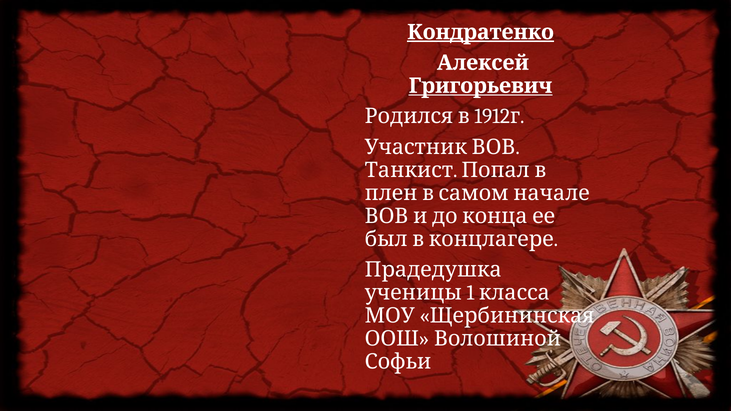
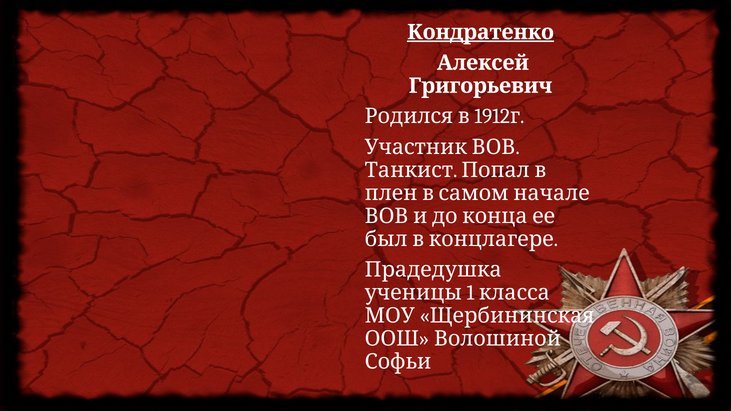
Григорьевич underline: present -> none (481, 86)
